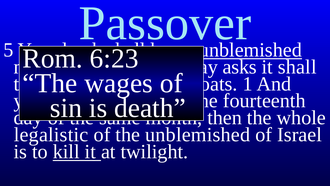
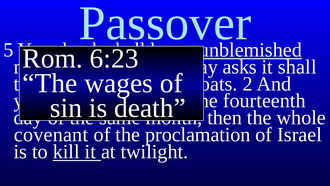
1: 1 -> 2 (248, 84)
legalistic: legalistic -> covenant (51, 134)
the unblemished: unblemished -> proclamation (198, 134)
